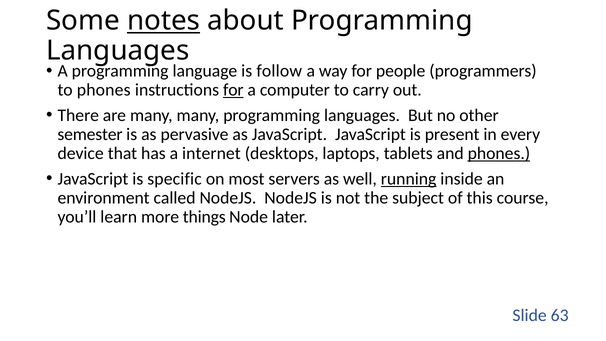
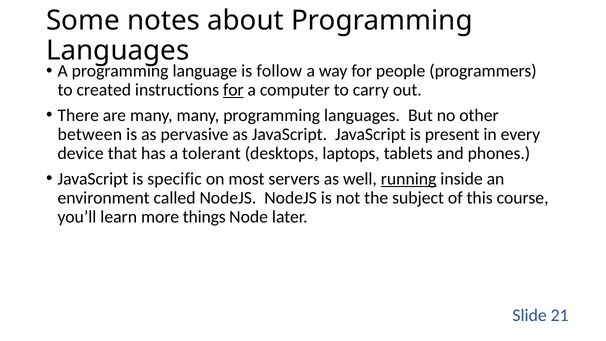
notes underline: present -> none (164, 21)
to phones: phones -> created (104, 90)
semester: semester -> between (90, 134)
internet: internet -> tolerant (211, 153)
phones underline: present -> none (499, 153)
63: 63 -> 21 (560, 315)
